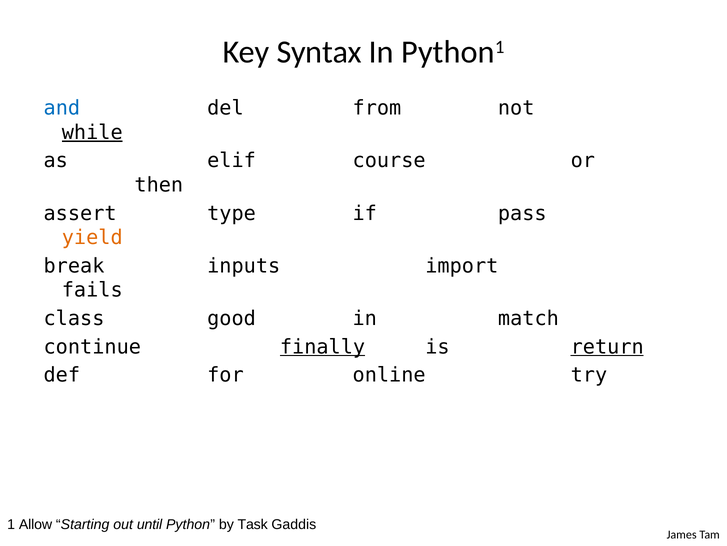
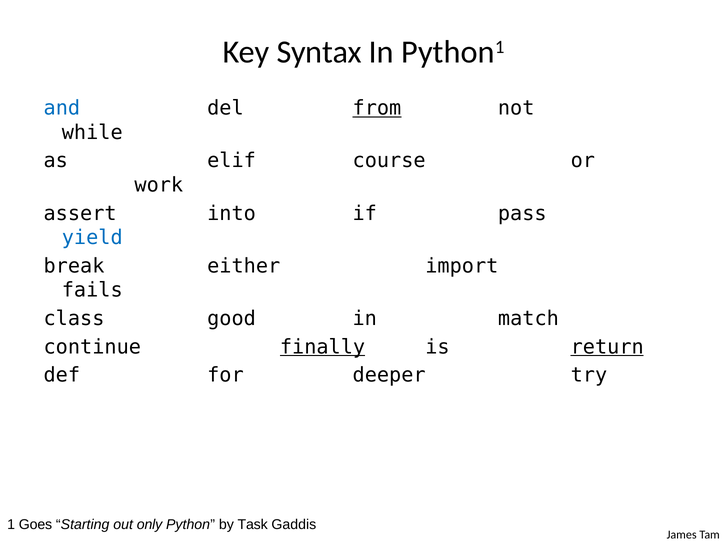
from underline: none -> present (377, 108)
while underline: present -> none (92, 132)
then: then -> work (159, 185)
type: type -> into (232, 213)
yield colour: orange -> blue (92, 237)
inputs: inputs -> either (244, 266)
online: online -> deeper (389, 375)
Allow: Allow -> Goes (36, 524)
until: until -> only (150, 524)
